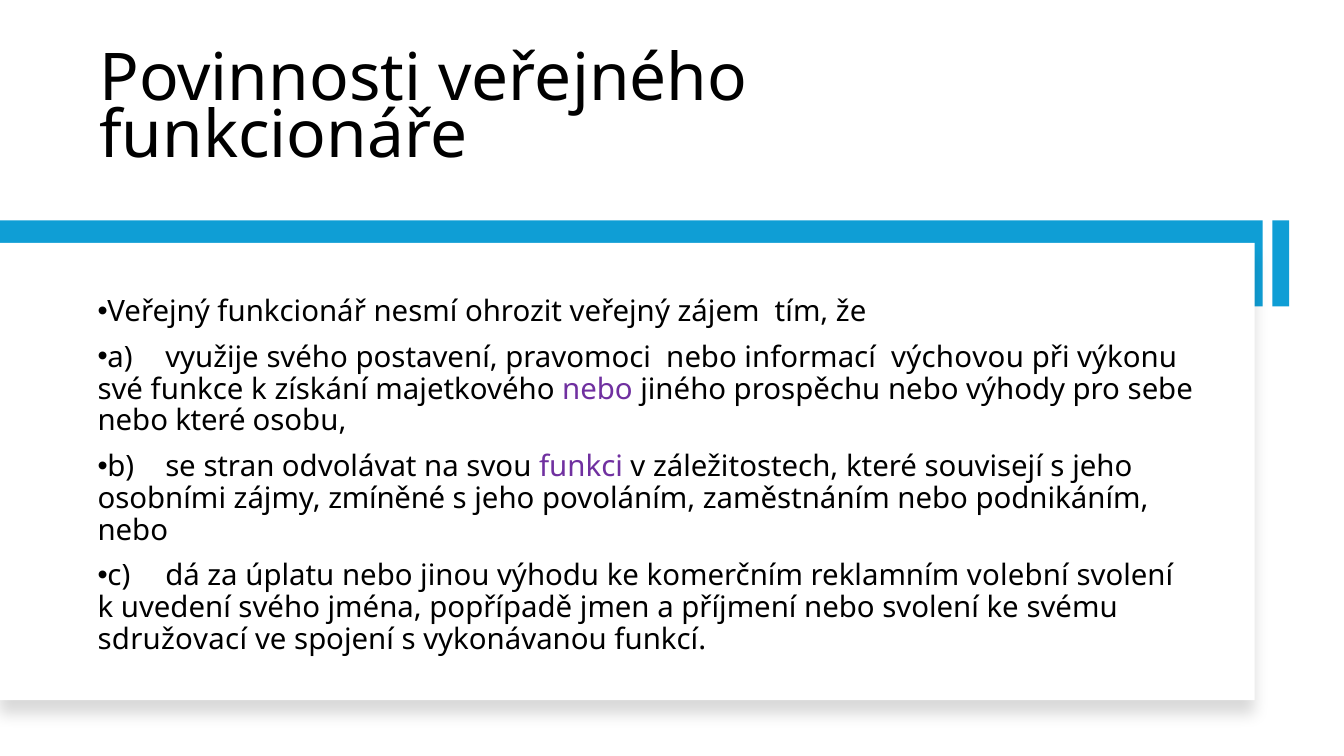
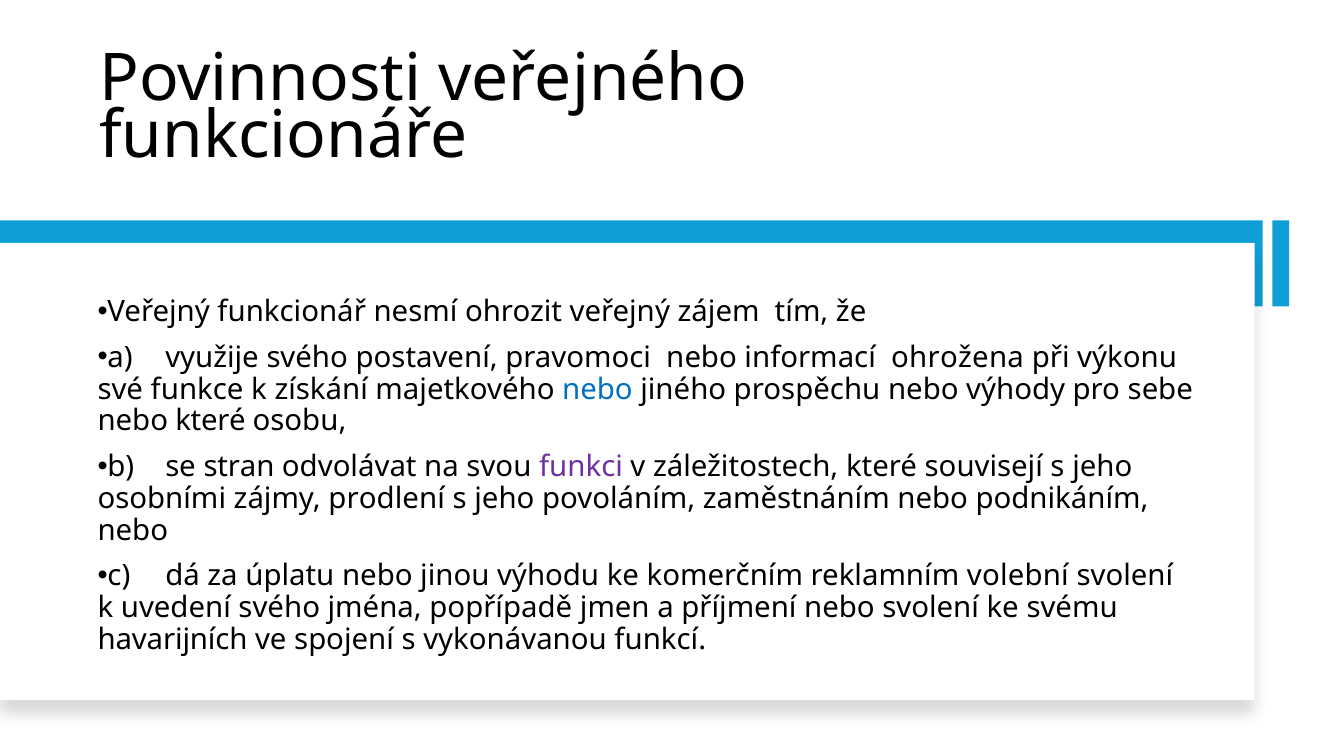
výchovou: výchovou -> ohrožena (958, 358)
nebo colour: purple -> blue (597, 389)
zmíněné: zmíněné -> prodlení (387, 499)
sdružovací: sdružovací -> havarijních (173, 640)
